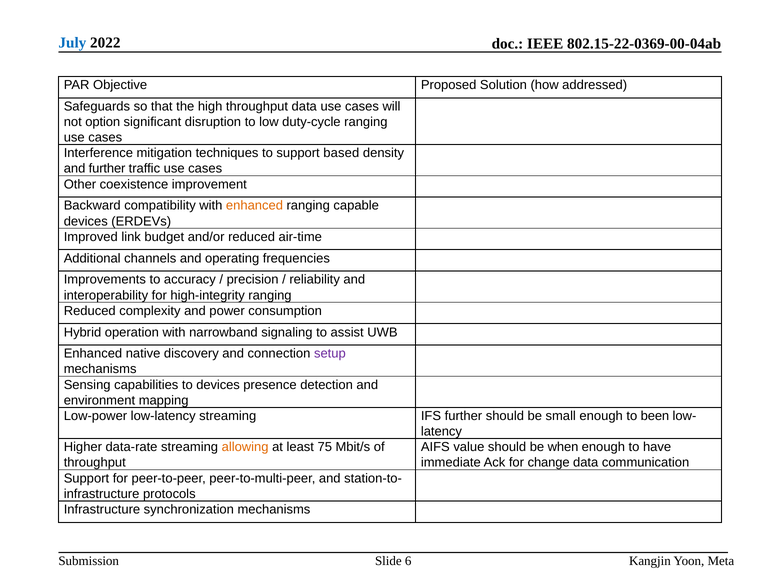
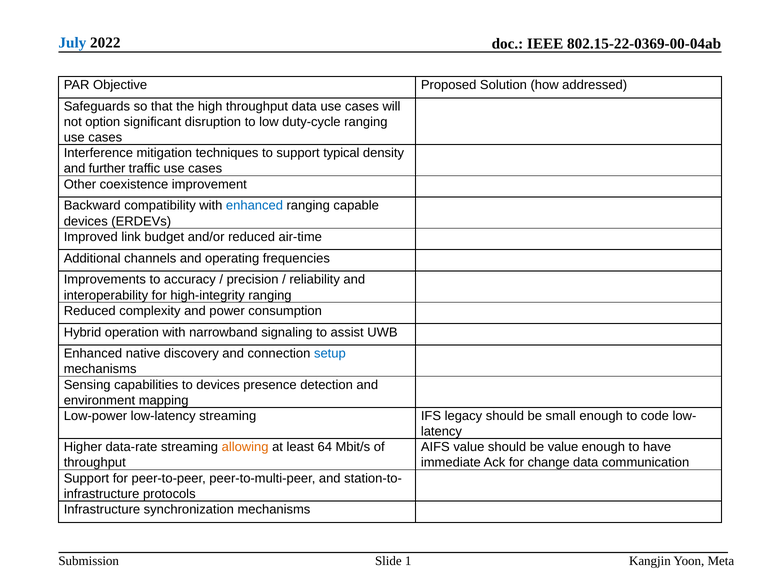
based: based -> typical (341, 153)
enhanced colour: orange -> blue (255, 206)
setup colour: purple -> blue (330, 354)
IFS further: further -> legacy (463, 416)
been: been -> code (655, 416)
75: 75 -> 64 (325, 447)
be when: when -> value (563, 447)
6: 6 -> 1 (408, 561)
